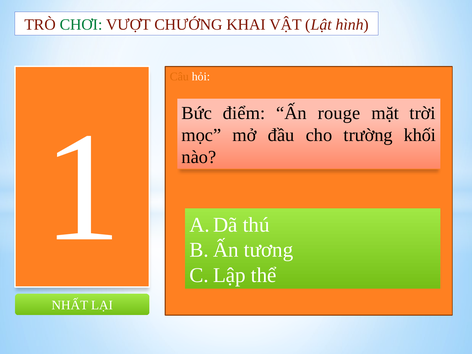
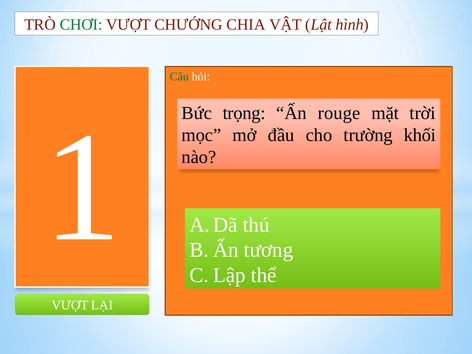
KHAI: KHAI -> CHIA (246, 25)
Câu colour: orange -> green (179, 77)
điểm: điểm -> trọng (244, 113)
NHẤT: NHẤT -> VƯỢT (70, 305)
